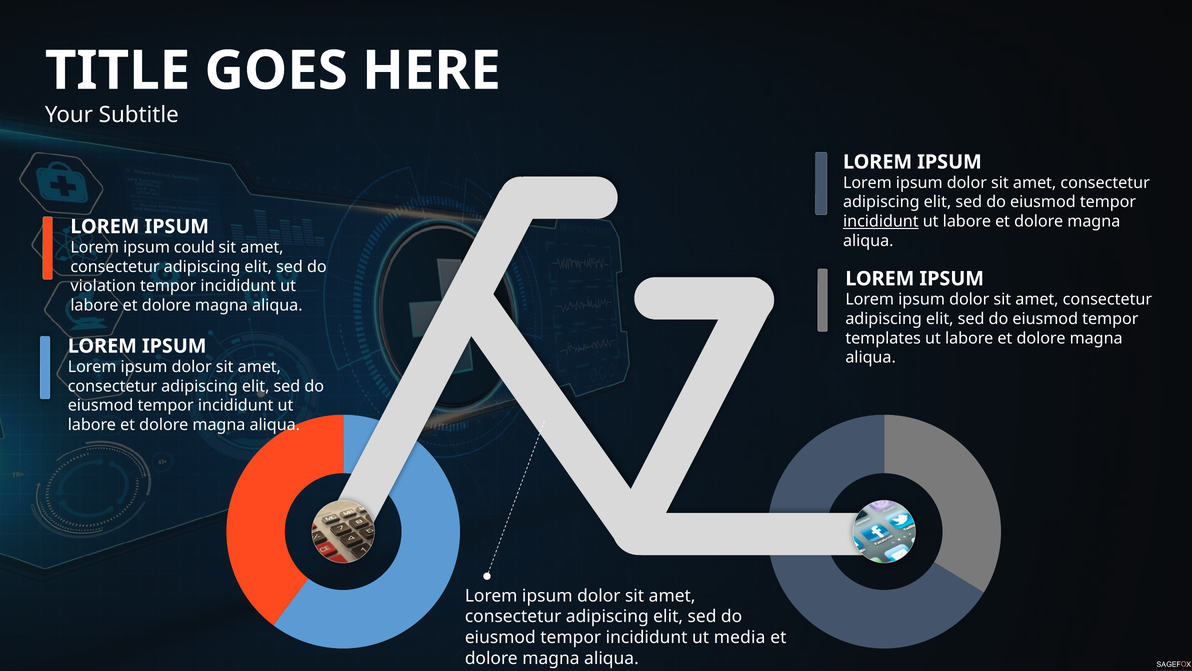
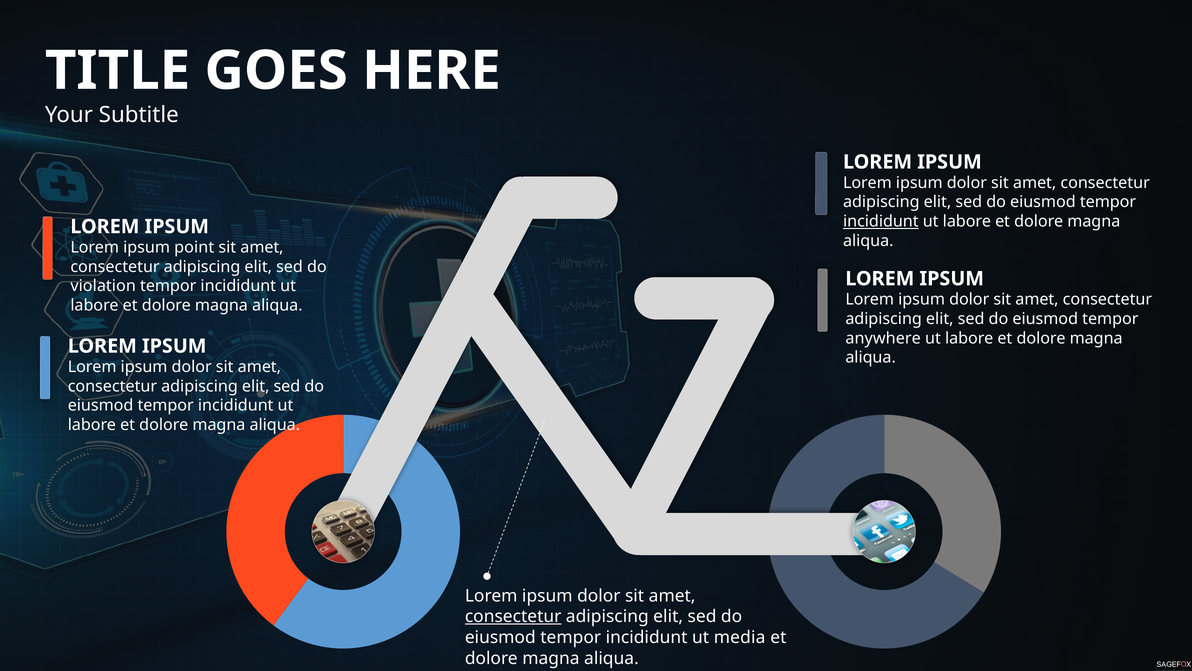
could: could -> point (194, 247)
templates: templates -> anywhere (883, 338)
consectetur underline: none -> present (513, 616)
